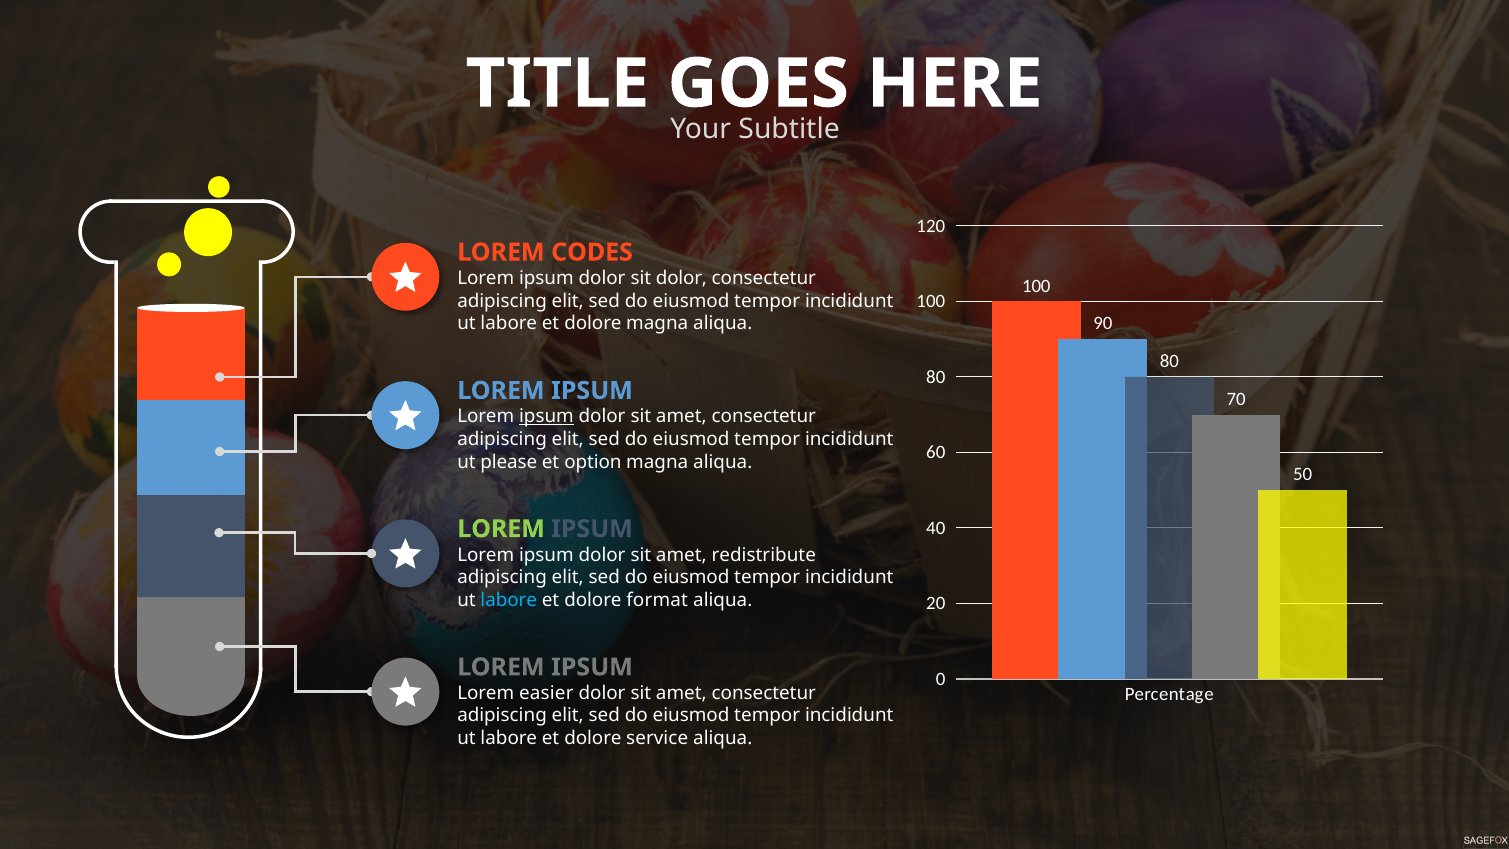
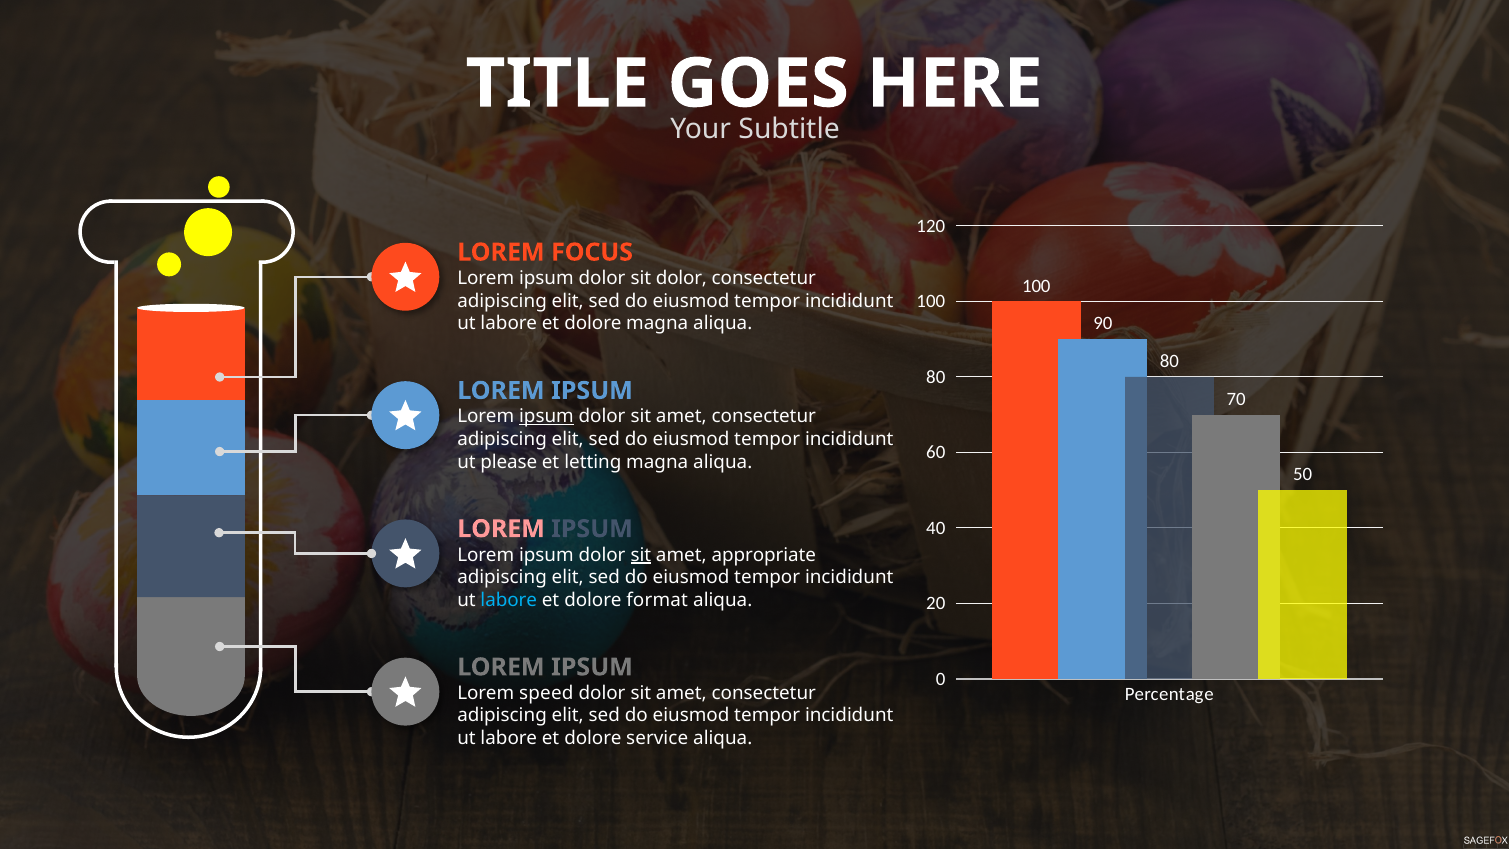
CODES: CODES -> FOCUS (592, 252)
option: option -> letting (593, 462)
LOREM colour: light green -> pink (501, 529)
sit underline: none -> present (641, 555)
redistribute: redistribute -> appropriate (764, 555)
easier: easier -> speed (546, 693)
